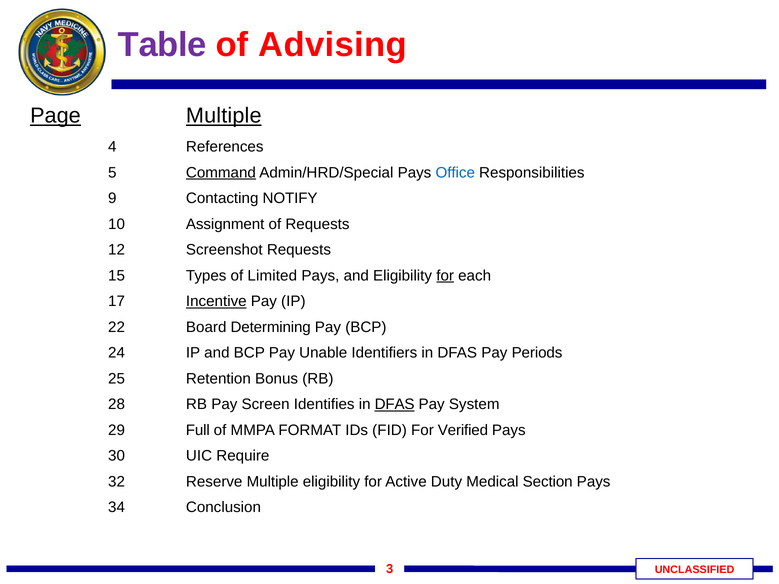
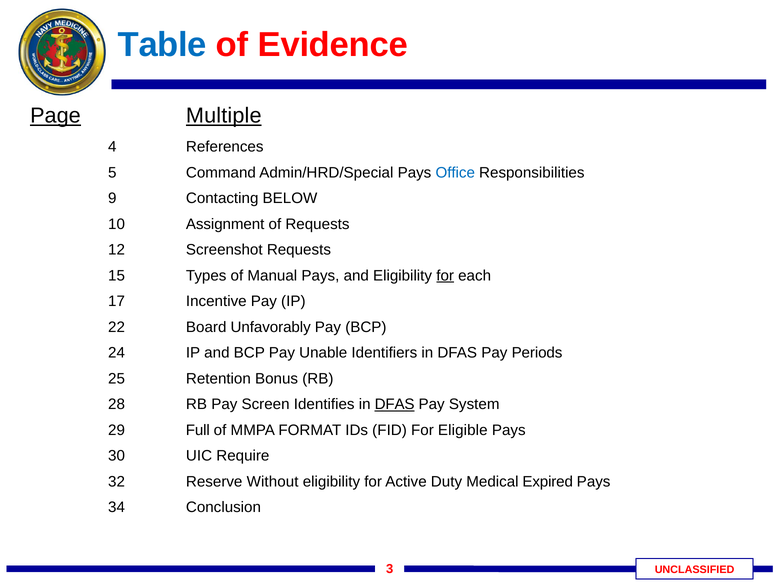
Table colour: purple -> blue (162, 45)
Advising: Advising -> Evidence (333, 45)
Command underline: present -> none (221, 173)
NOTIFY: NOTIFY -> BELOW (290, 198)
Limited: Limited -> Manual (272, 276)
Incentive underline: present -> none (216, 302)
Determining: Determining -> Unfavorably (271, 327)
Verified: Verified -> Eligible (463, 430)
Reserve Multiple: Multiple -> Without (273, 482)
Section: Section -> Expired (548, 482)
